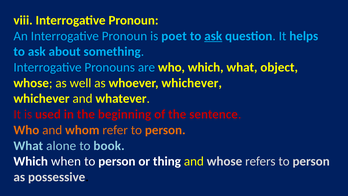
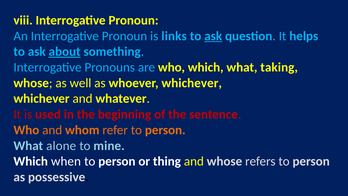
poet: poet -> links (174, 36)
about underline: none -> present (65, 52)
object: object -> taking (279, 67)
book: book -> mine (109, 146)
